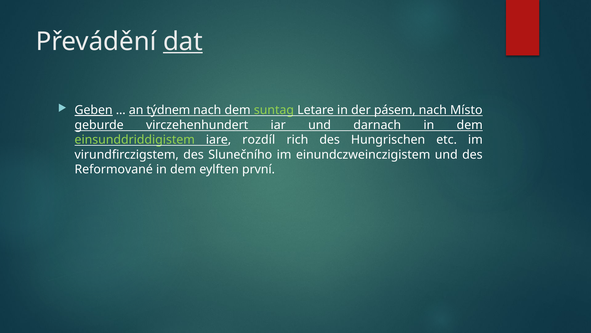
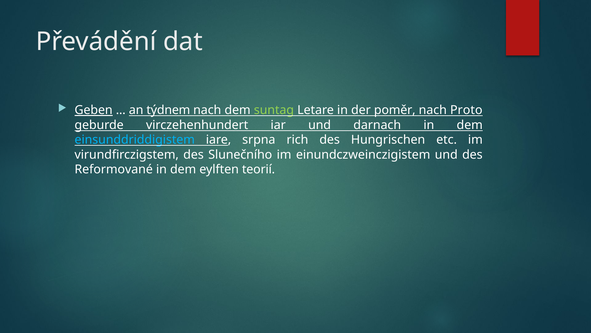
dat underline: present -> none (183, 41)
pásem: pásem -> poměr (395, 110)
Místo: Místo -> Proto (466, 110)
einsunddriddigistem colour: light green -> light blue (135, 140)
rozdíl: rozdíl -> srpna (259, 140)
první: první -> teorií (259, 169)
